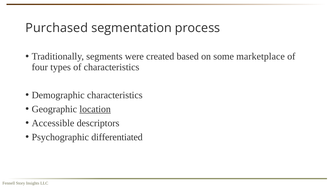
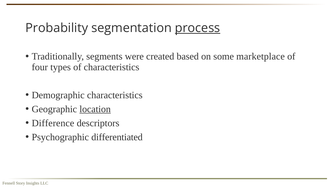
Purchased: Purchased -> Probability (57, 28)
process underline: none -> present (198, 28)
Accessible: Accessible -> Difference (53, 123)
